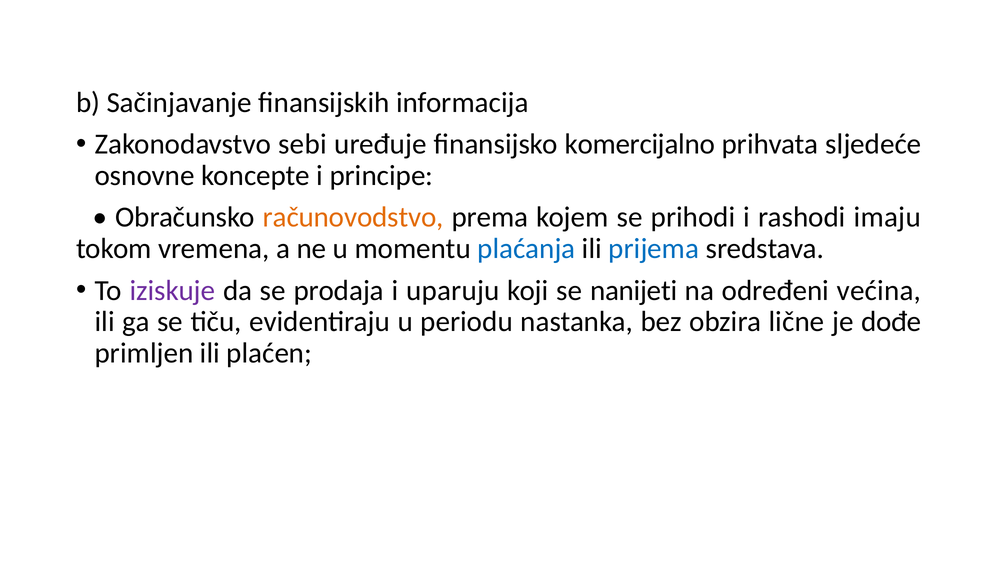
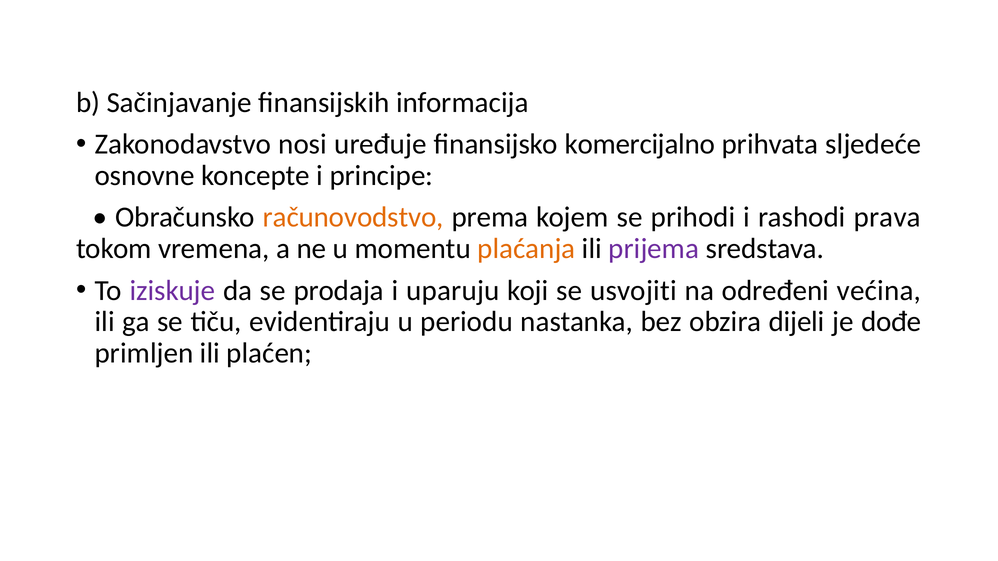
sebi: sebi -> nosi (303, 144)
imaju: imaju -> prava (887, 217)
plaćanja colour: blue -> orange (526, 249)
prijema colour: blue -> purple (654, 249)
nanijeti: nanijeti -> usvojiti (633, 291)
lične: lične -> dijeli (797, 322)
